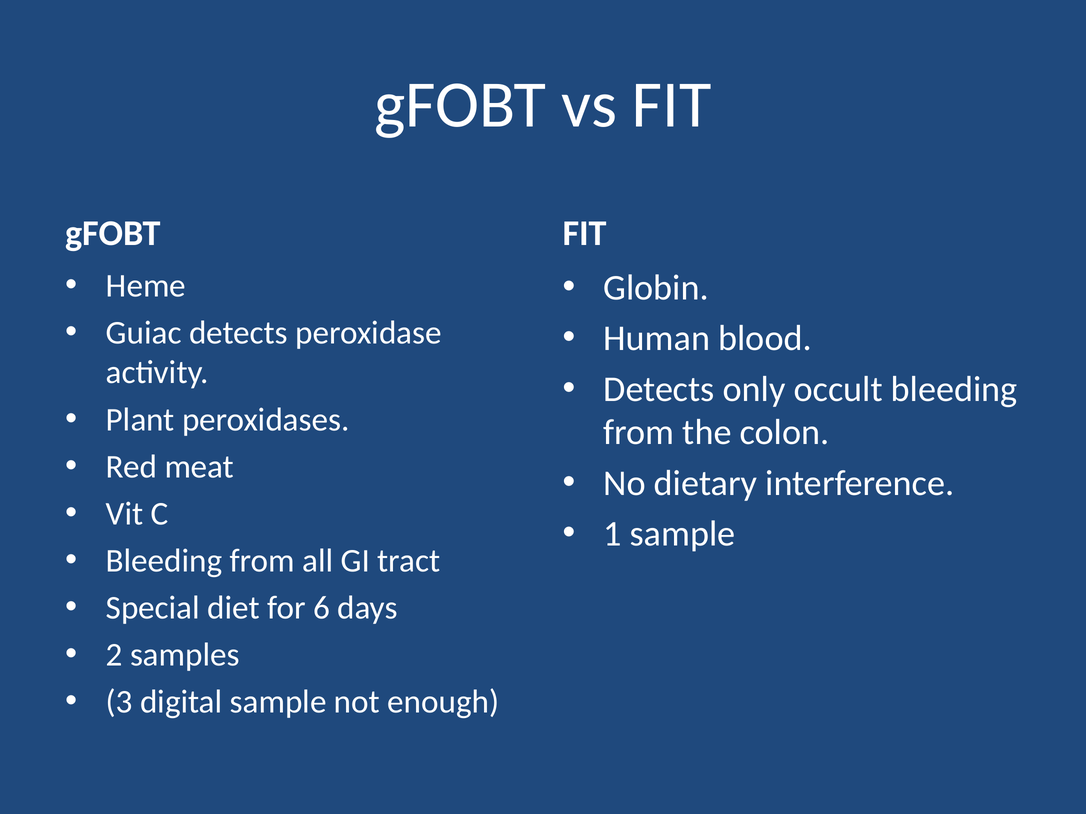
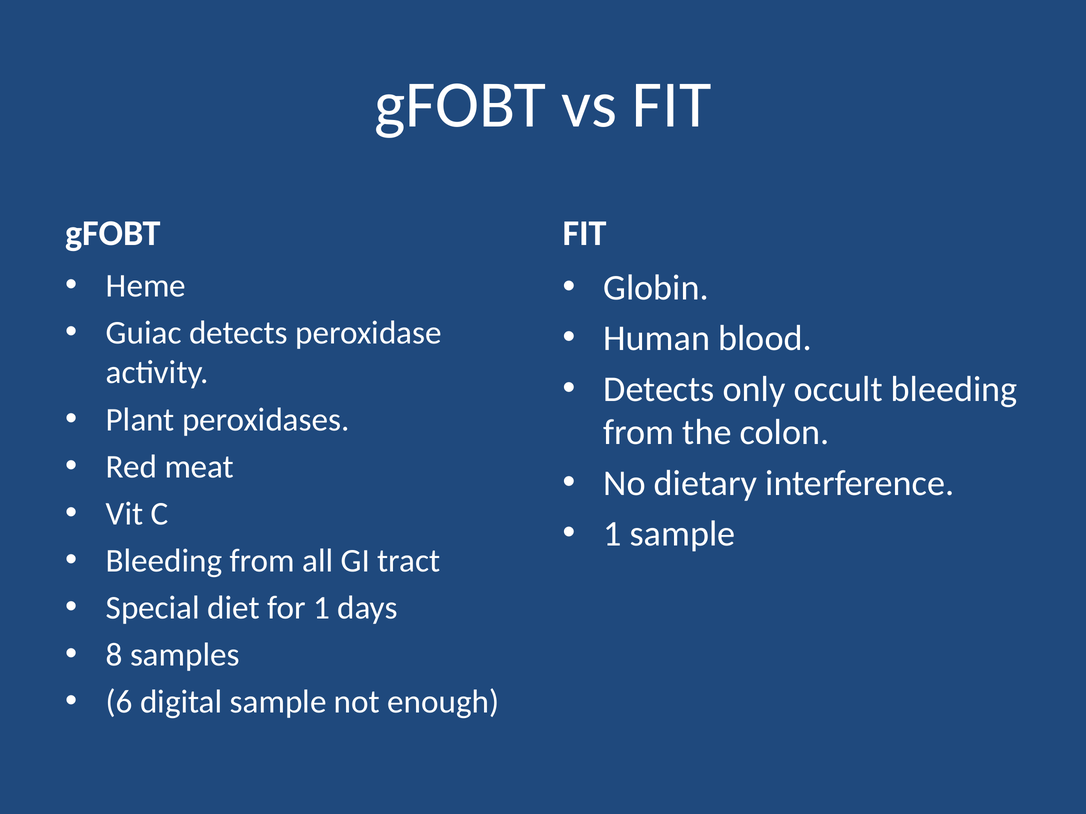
for 6: 6 -> 1 (322, 608)
2: 2 -> 8 (114, 655)
3: 3 -> 6 (119, 702)
